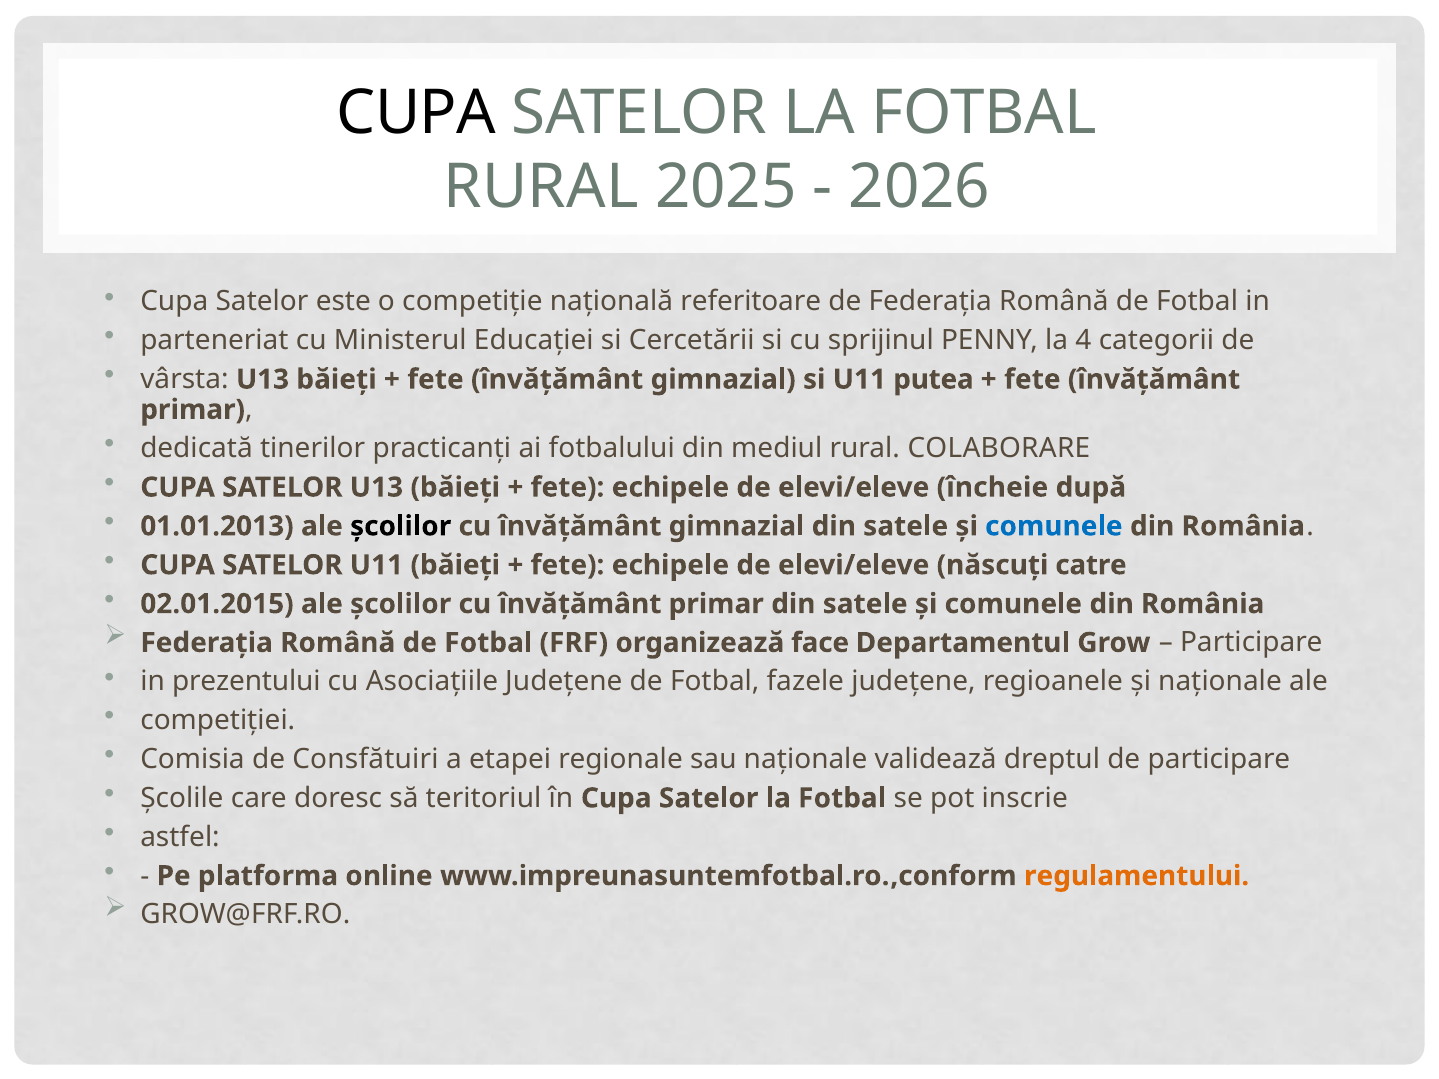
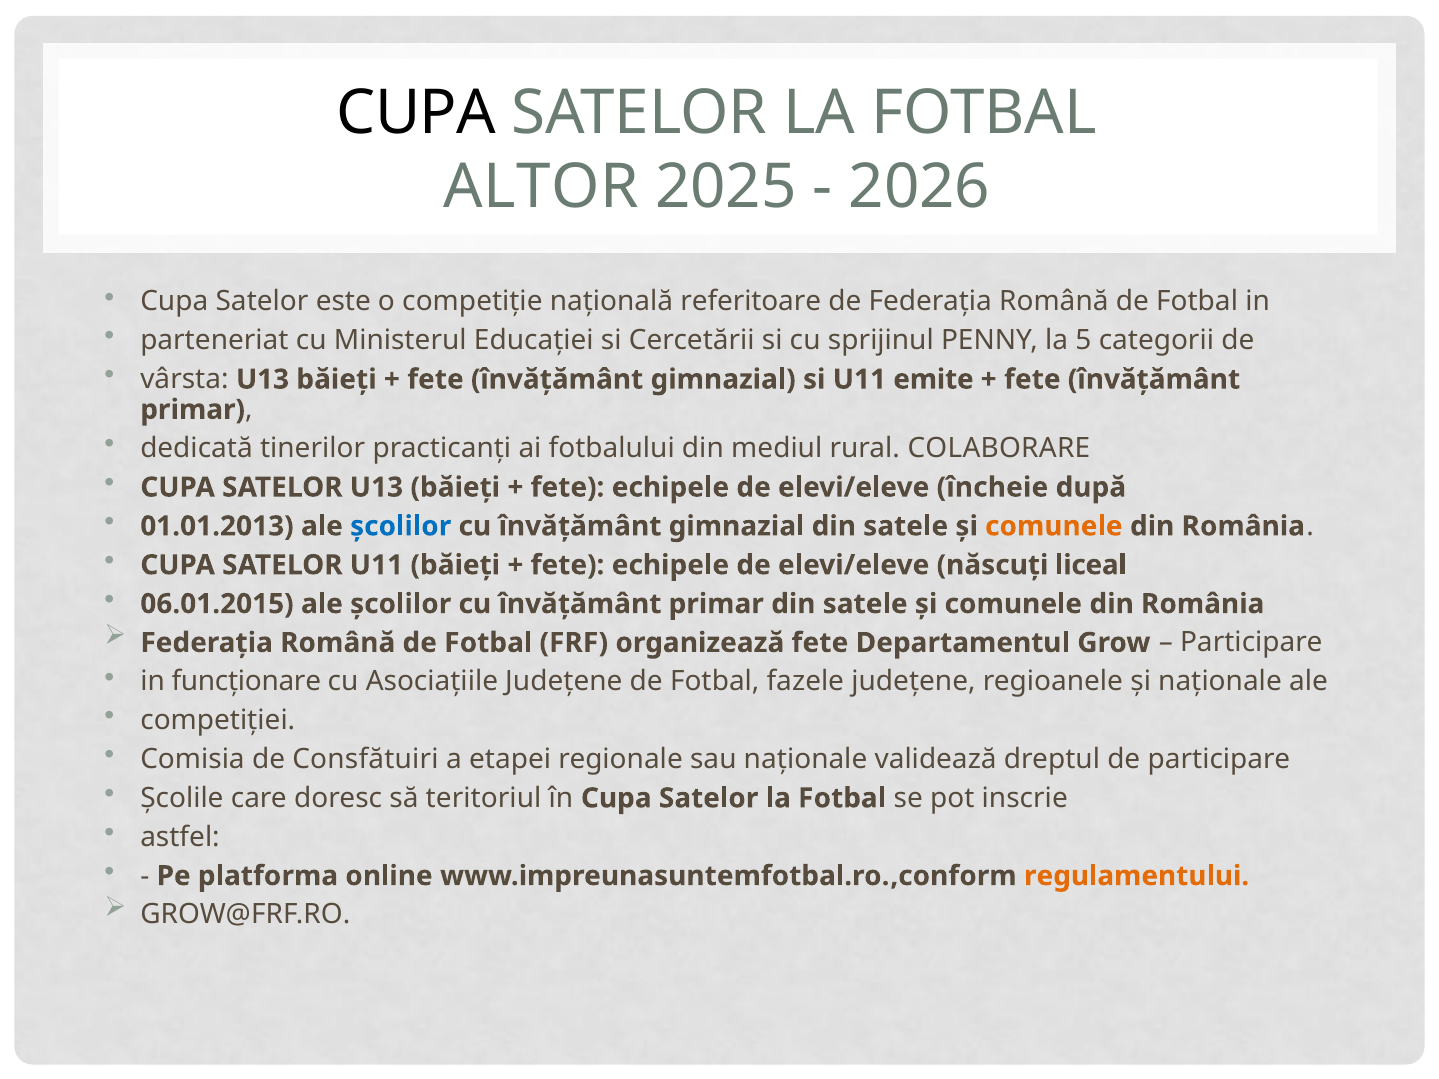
RURAL: RURAL -> ALTOR (541, 188)
4: 4 -> 5 (1083, 341)
putea: putea -> emite (933, 379)
școlilor colour: black -> blue (401, 526)
comunele colour: blue -> orange (1054, 526)
catre: catre -> liceal (1091, 565)
02.01.2015: 02.01.2015 -> 06.01.2015 (217, 604)
organizează face: face -> fete (820, 643)
prezentului: prezentului -> funcționare (246, 682)
